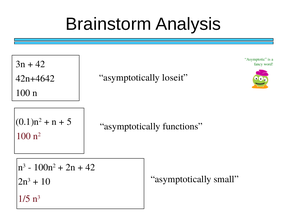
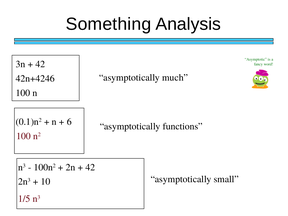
Brainstorm: Brainstorm -> Something (108, 24)
loseit: loseit -> much (175, 78)
42n+4642: 42n+4642 -> 42n+4246 (35, 78)
5: 5 -> 6 (69, 122)
